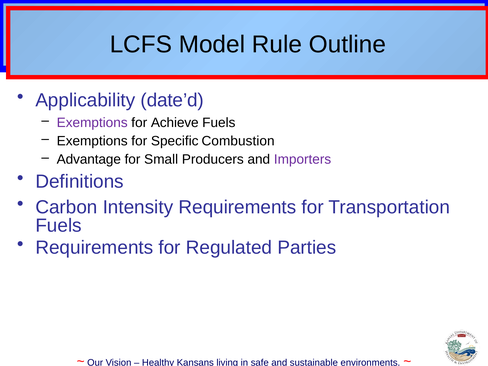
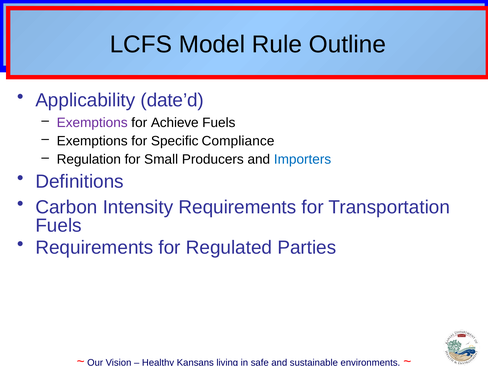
Combustion: Combustion -> Compliance (238, 141)
Advantage: Advantage -> Regulation (89, 159)
Importers colour: purple -> blue (303, 159)
